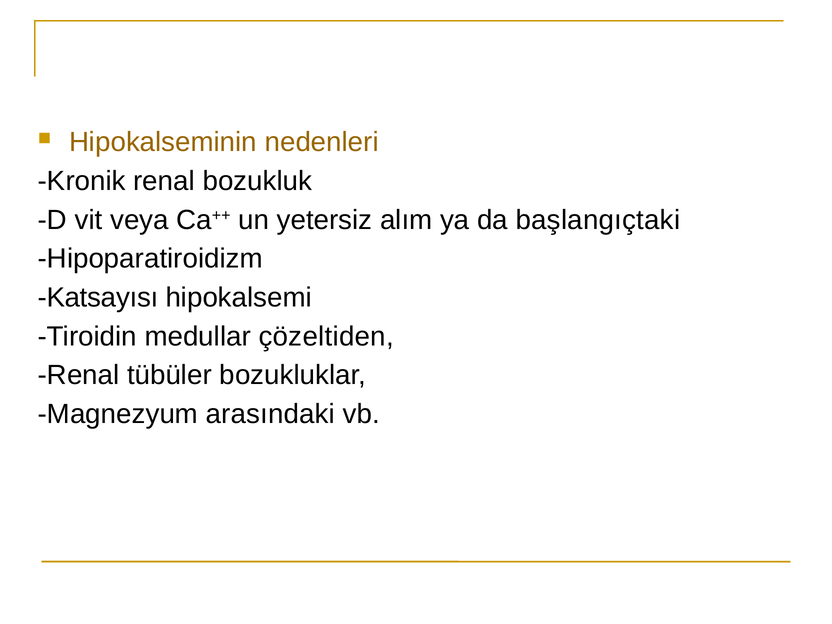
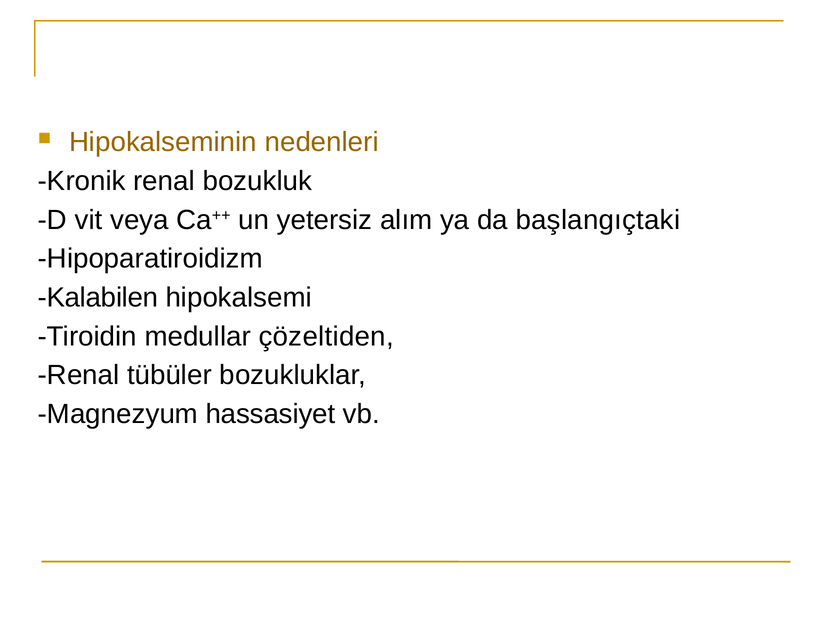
Katsayısı: Katsayısı -> Kalabilen (98, 298)
arasındaki: arasındaki -> hassasiyet (270, 414)
